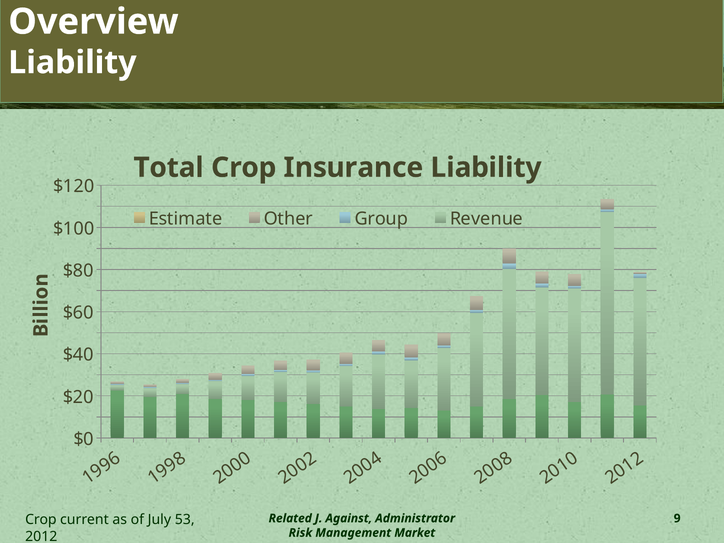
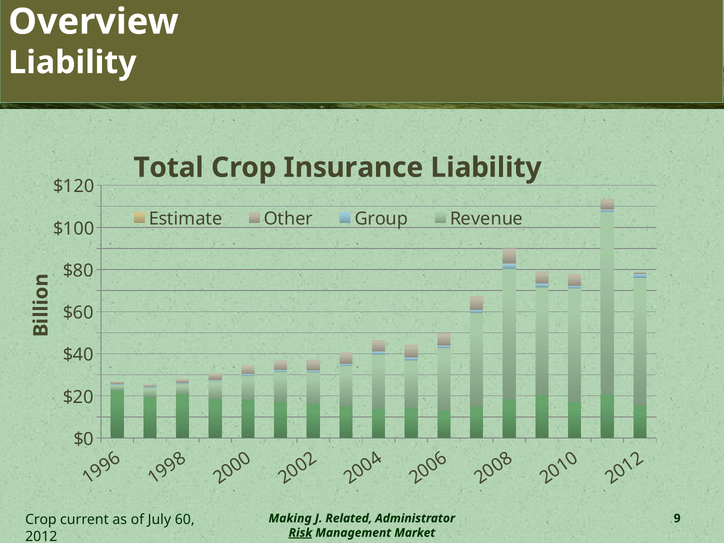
53: 53 -> 60 (185, 520)
Related: Related -> Making (290, 518)
Against: Against -> Related (349, 518)
Risk underline: none -> present (300, 533)
